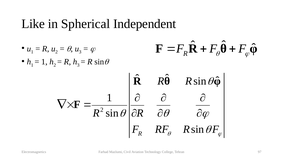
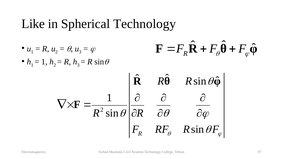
Spherical Independent: Independent -> Technology (145, 24)
